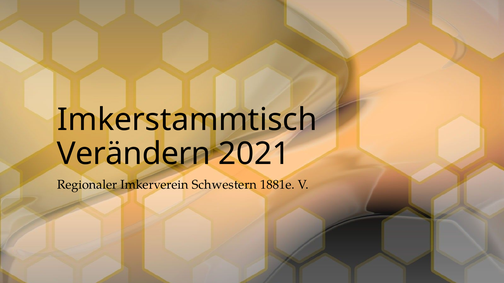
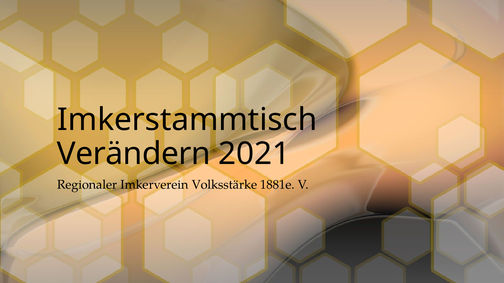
Schwestern: Schwestern -> Volksstärke (224, 185)
